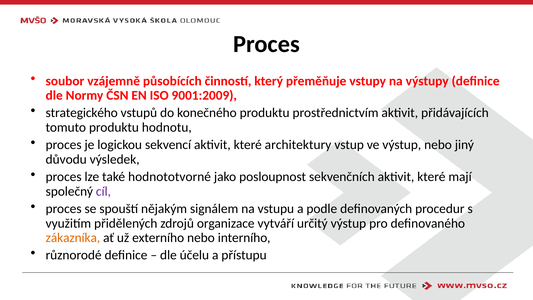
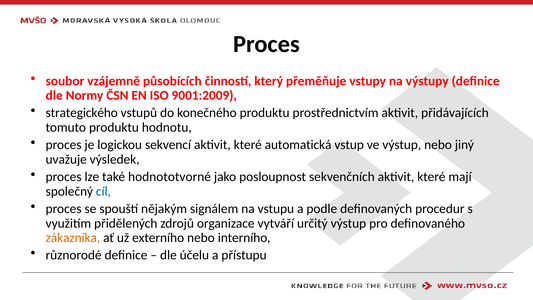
architektury: architektury -> automatická (298, 145)
důvodu: důvodu -> uvažuje (66, 159)
cíl colour: purple -> blue (103, 191)
